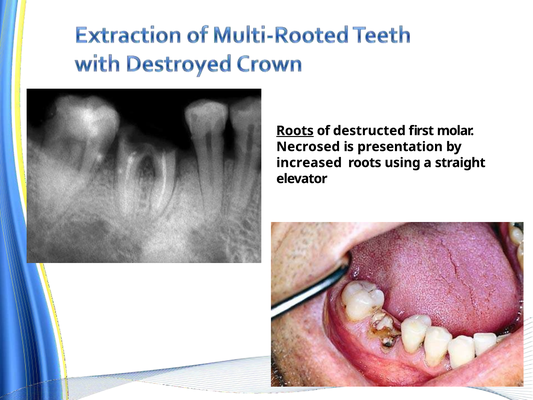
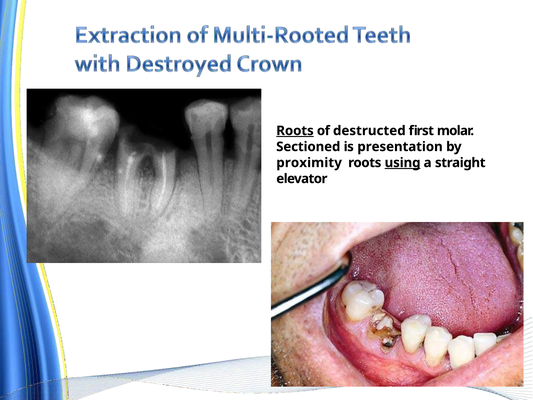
Necrosed: Necrosed -> Sectioned (308, 147)
increased: increased -> proximity (309, 163)
using underline: none -> present (403, 163)
